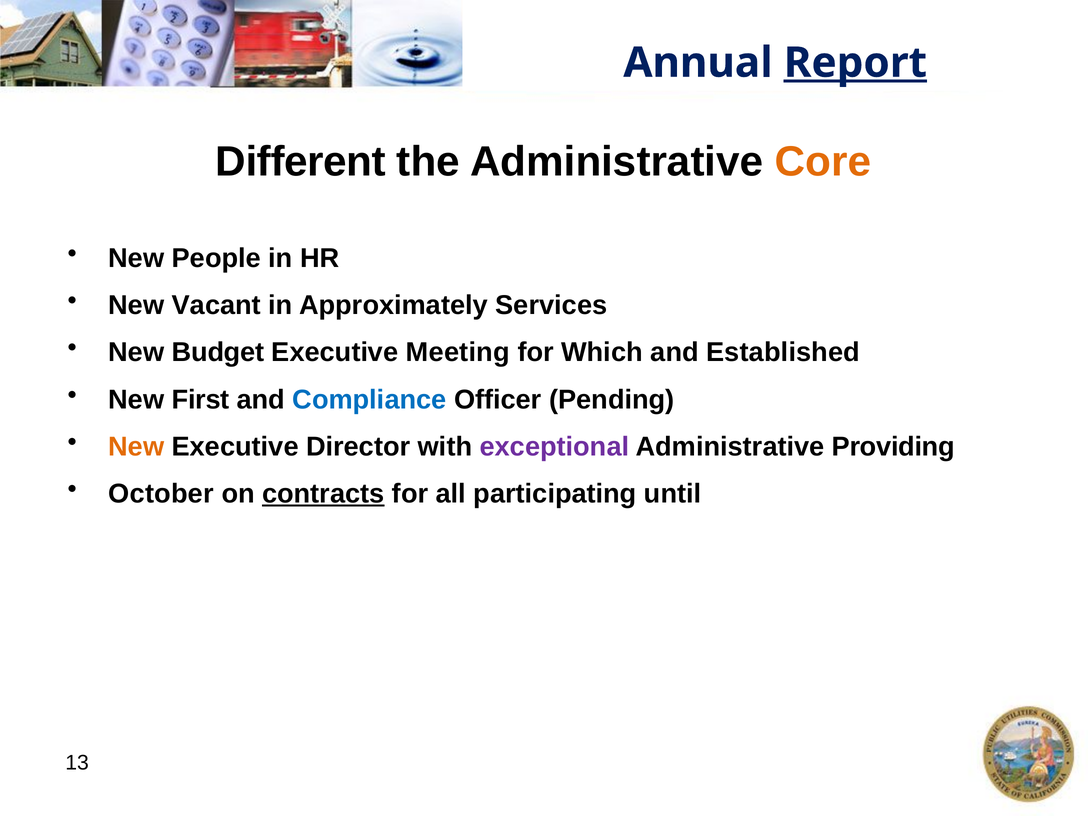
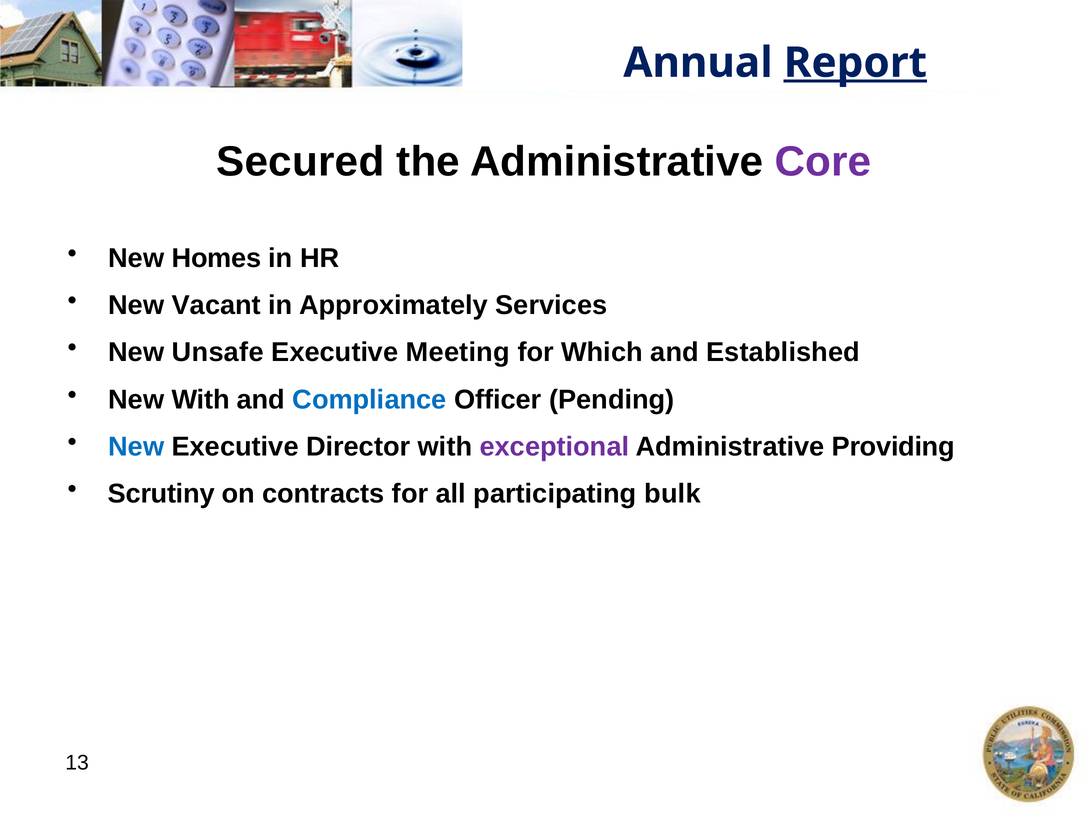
Different: Different -> Secured (300, 162)
Core colour: orange -> purple (823, 162)
People: People -> Homes (216, 258)
Budget: Budget -> Unsafe (218, 352)
New First: First -> With (201, 400)
New colour: orange -> blue (136, 447)
October: October -> Scrutiny (161, 494)
contracts underline: present -> none (323, 494)
until: until -> bulk (673, 494)
